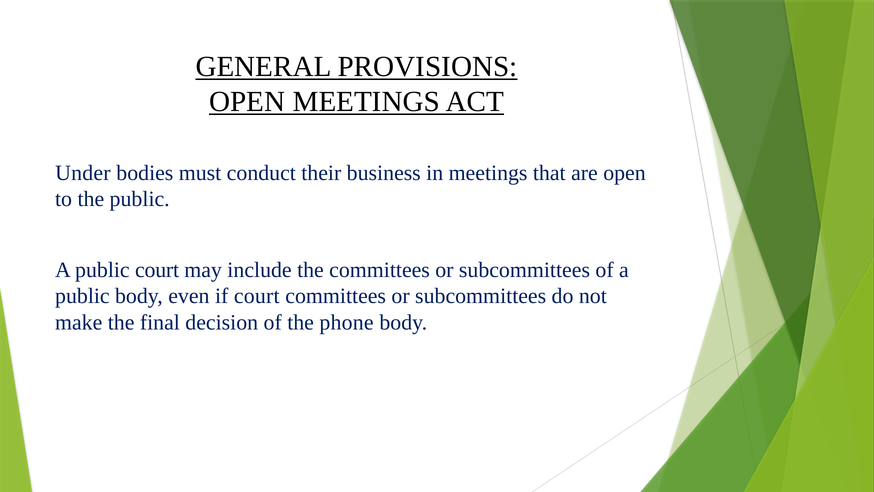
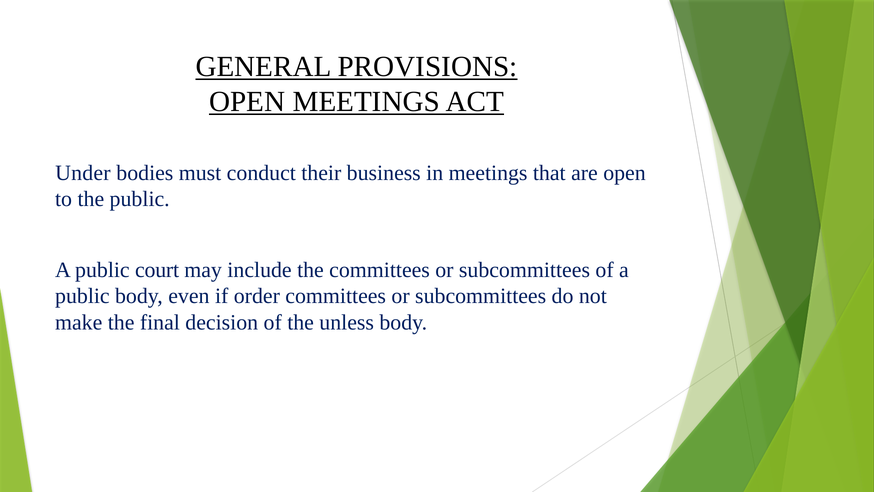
if court: court -> order (257, 296)
phone: phone -> unless (347, 322)
